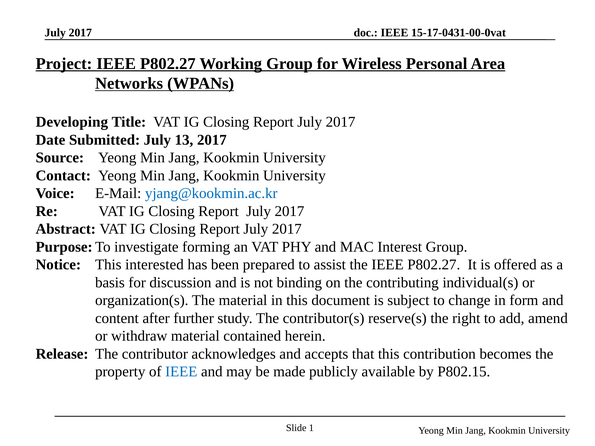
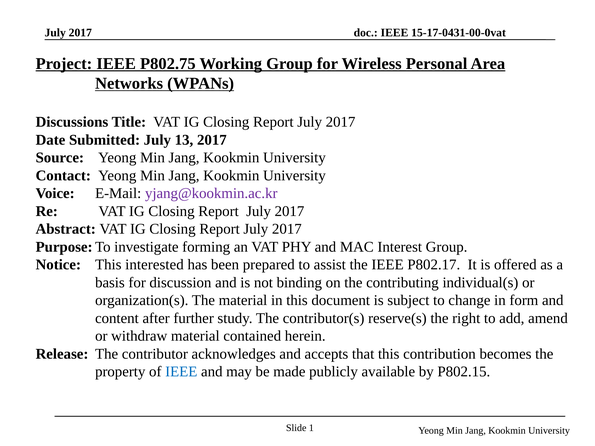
Project IEEE P802.27: P802.27 -> P802.75 (168, 64)
Developing: Developing -> Discussions (72, 122)
yjang@kookmin.ac.kr colour: blue -> purple (211, 193)
the IEEE P802.27: P802.27 -> P802.17 (434, 265)
